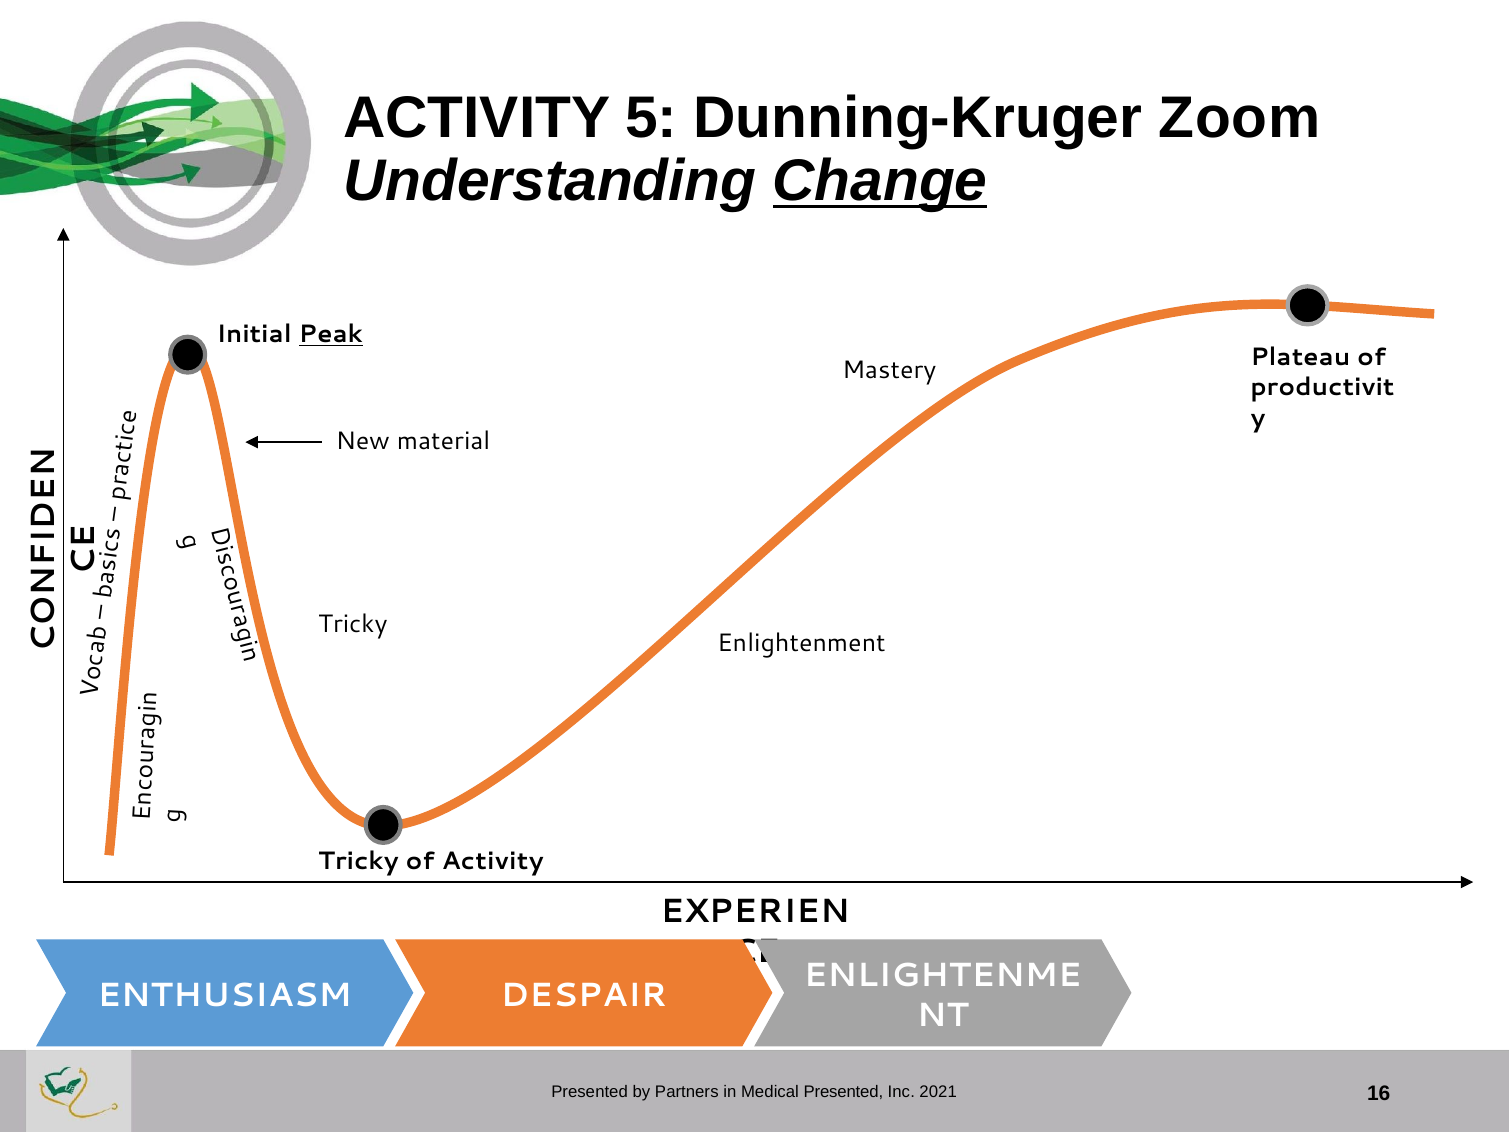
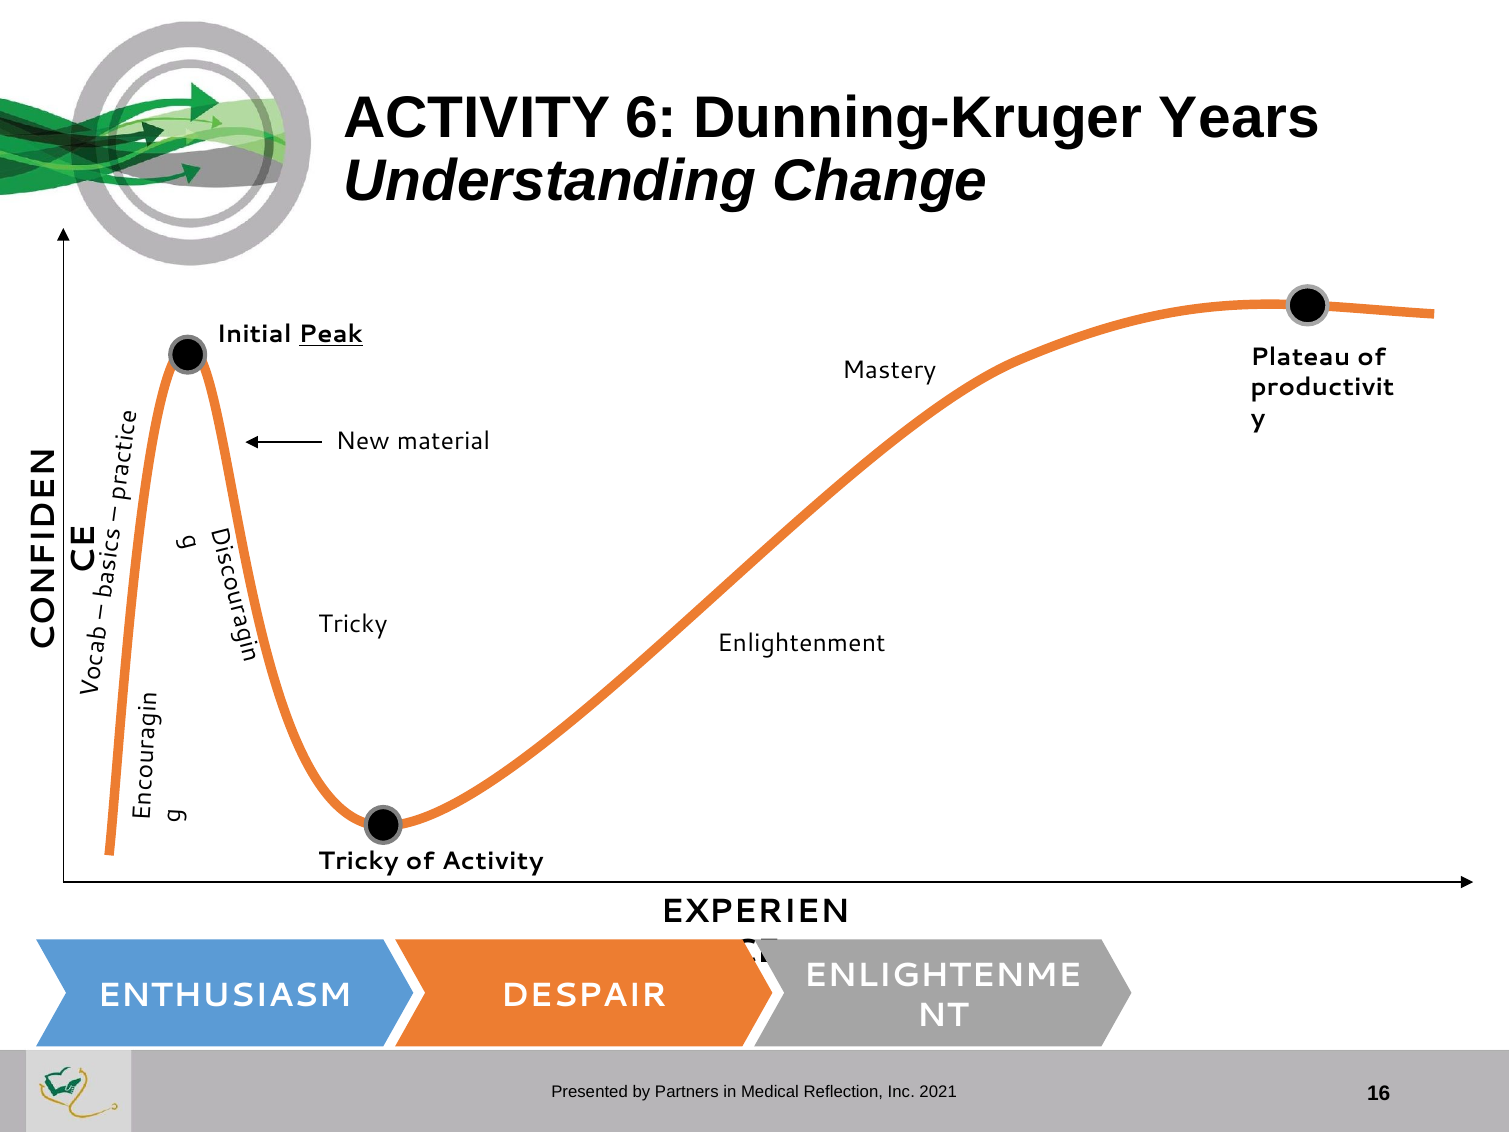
5: 5 -> 6 (651, 118)
Zoom: Zoom -> Years (1240, 118)
Change underline: present -> none (880, 181)
Medical Presented: Presented -> Reflection (843, 1092)
